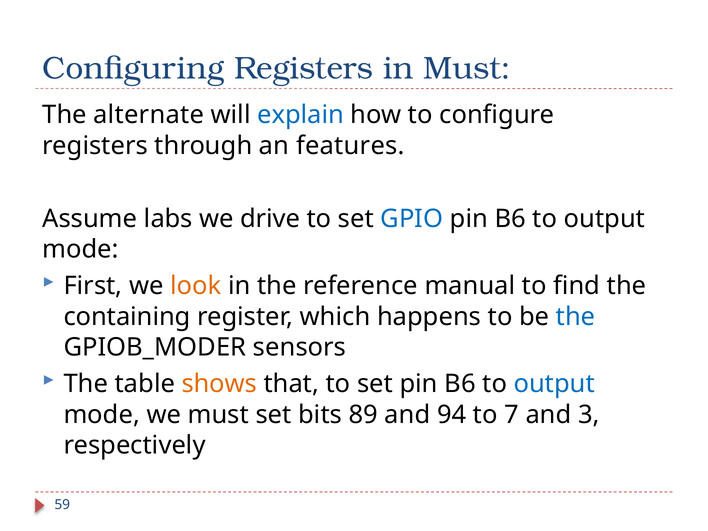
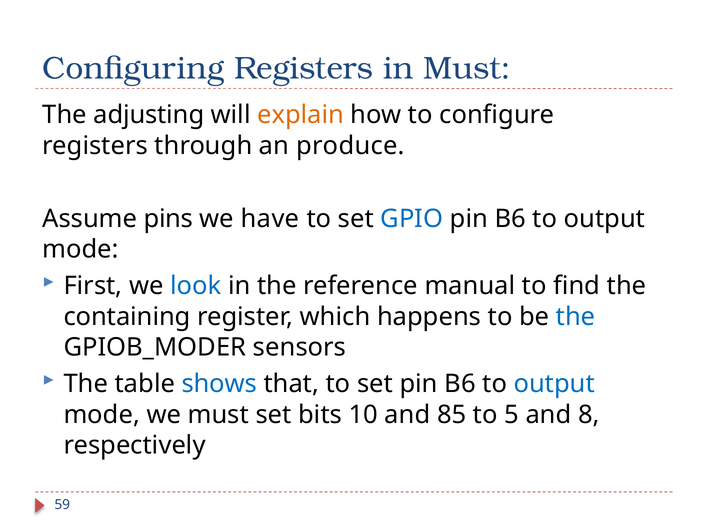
alternate: alternate -> adjusting (149, 115)
explain colour: blue -> orange (301, 115)
features: features -> produce (350, 146)
labs: labs -> pins (168, 219)
drive: drive -> have (270, 219)
look colour: orange -> blue (196, 286)
shows colour: orange -> blue (219, 384)
89: 89 -> 10 (363, 415)
94: 94 -> 85 (452, 415)
7: 7 -> 5 (512, 415)
3: 3 -> 8 (589, 415)
